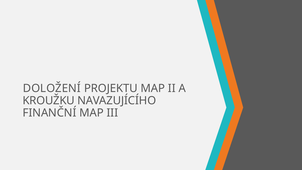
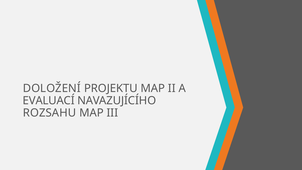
KROUŽKU: KROUŽKU -> EVALUACÍ (49, 100)
FINANČNÍ: FINANČNÍ -> ROZSAHU (49, 113)
